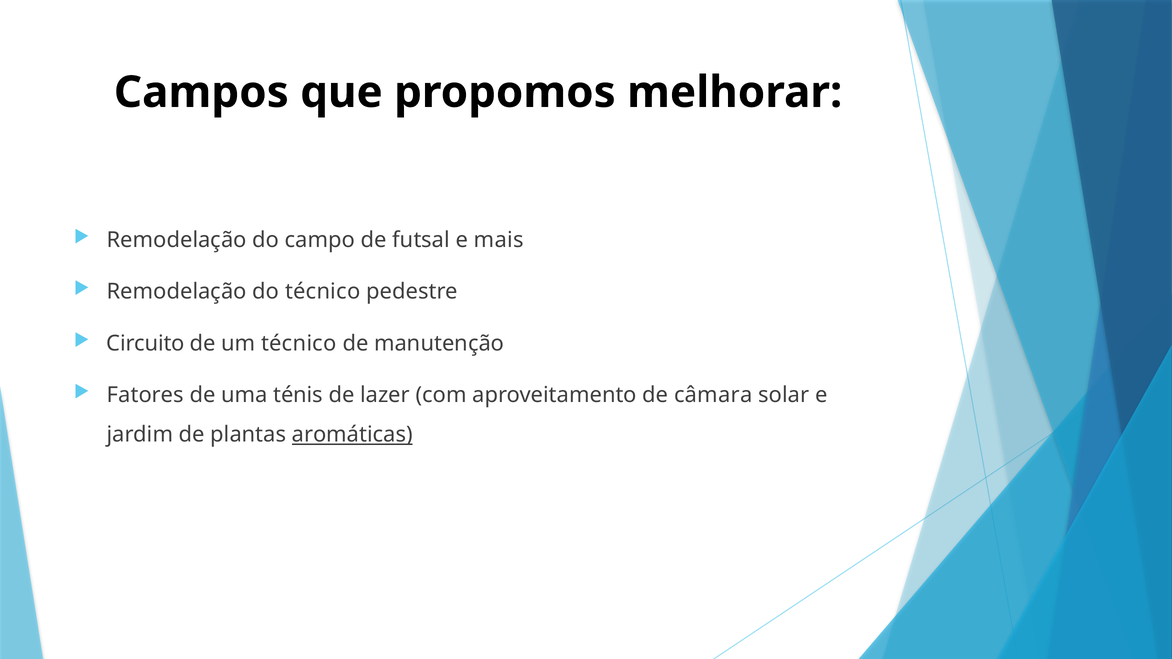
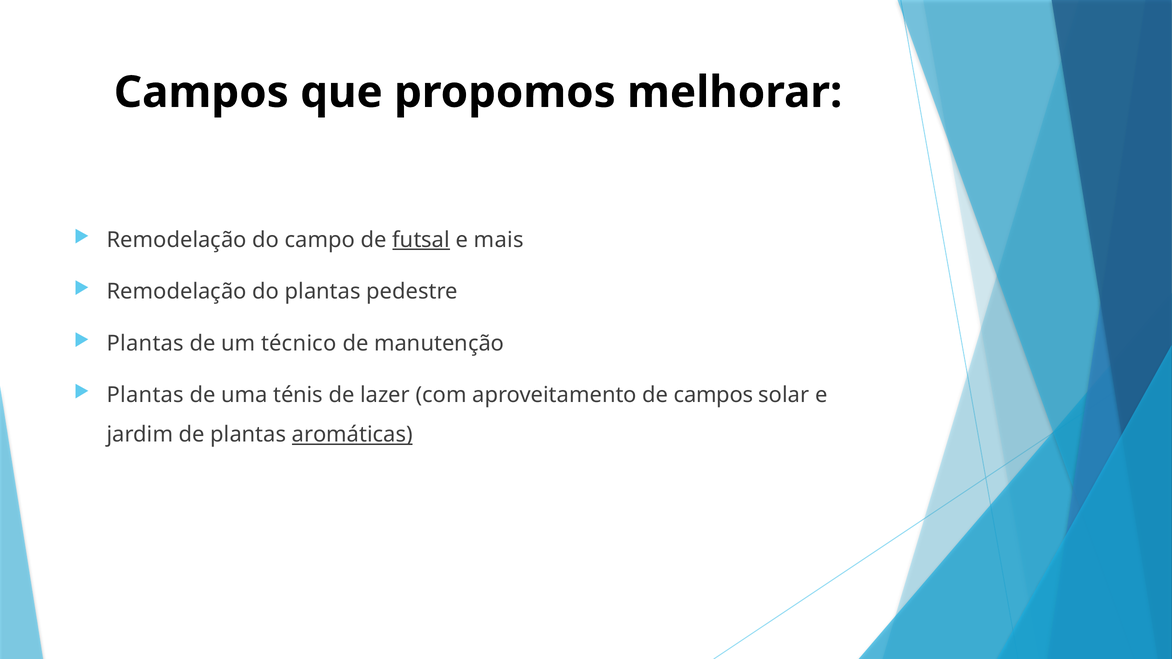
futsal underline: none -> present (421, 240)
do técnico: técnico -> plantas (323, 292)
Circuito: Circuito -> Plantas (145, 344)
Fatores: Fatores -> Plantas (145, 395)
de câmara: câmara -> campos (714, 395)
